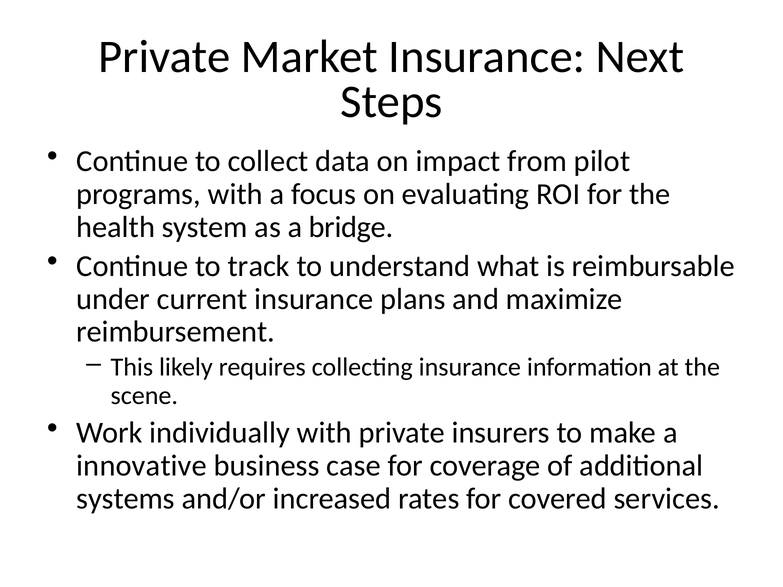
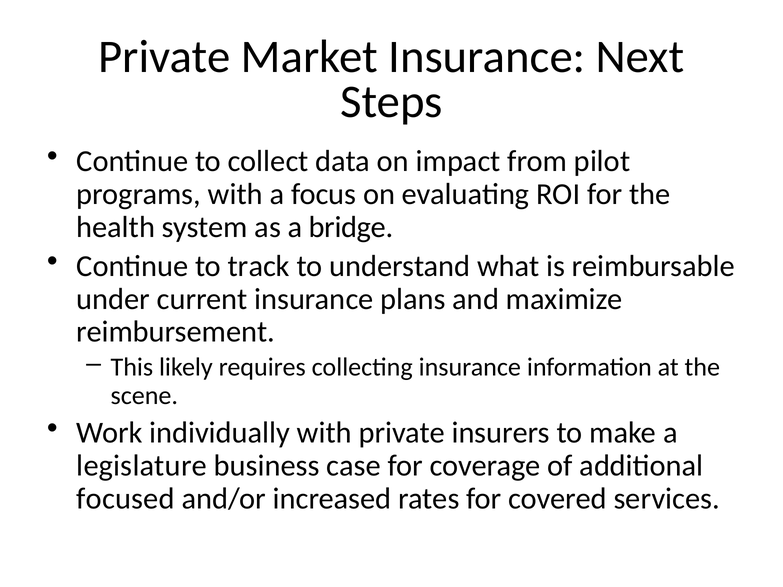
innovative: innovative -> legislature (142, 466)
systems: systems -> focused (125, 499)
